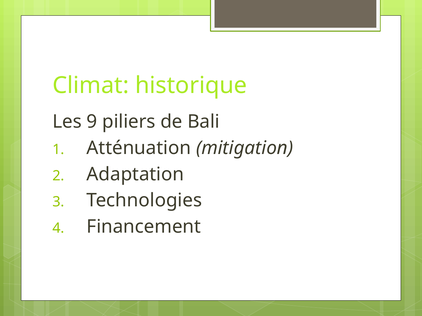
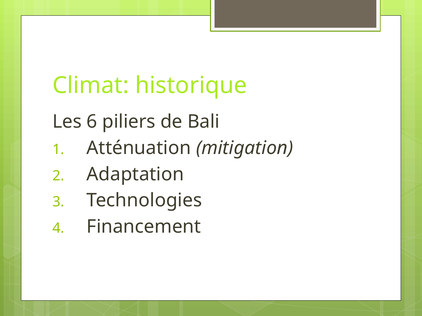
9: 9 -> 6 (92, 122)
